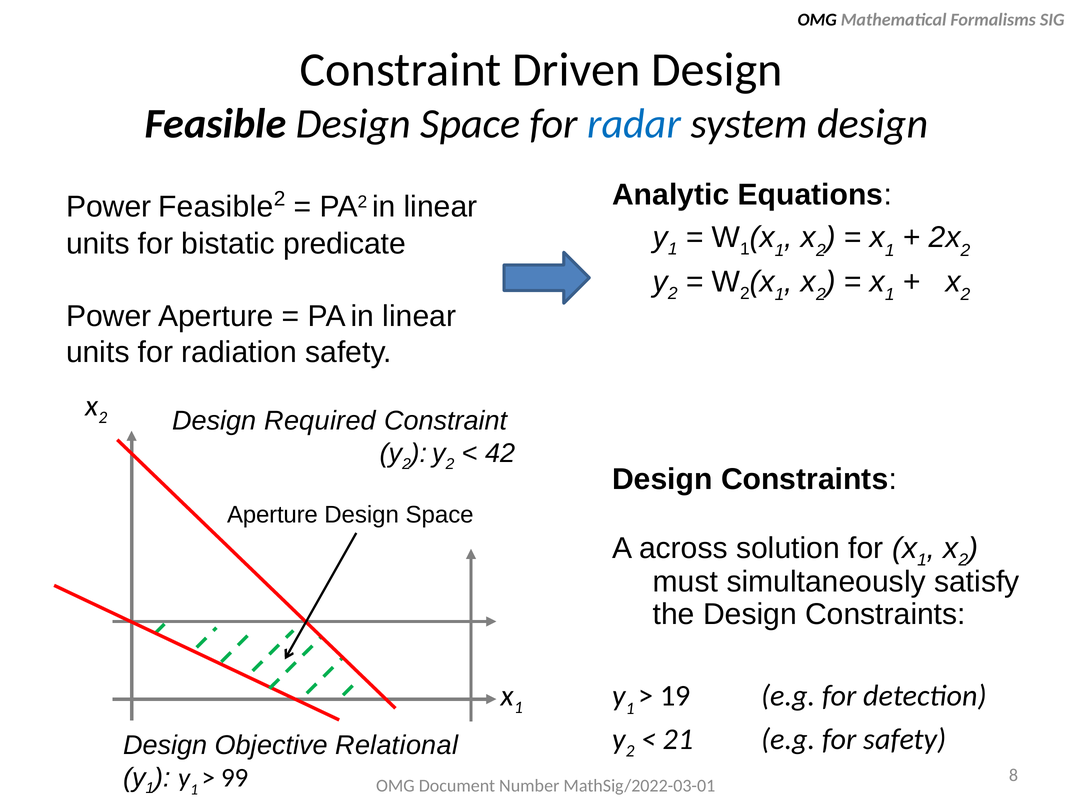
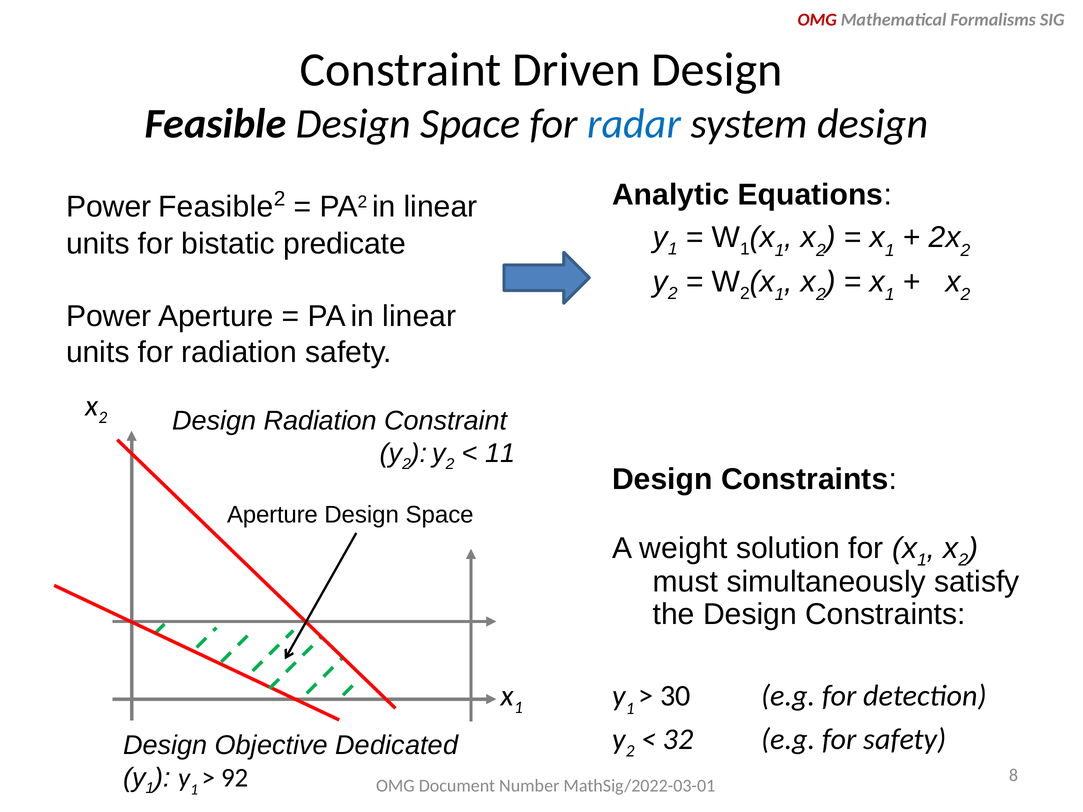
OMG colour: black -> red (817, 20)
Design Required: Required -> Radiation (320, 421)
42: 42 -> 11 (500, 454)
across: across -> weight (683, 549)
19: 19 -> 30 (675, 696)
21: 21 -> 32 (678, 740)
Relational: Relational -> Dedicated (397, 745)
99: 99 -> 92 (235, 778)
